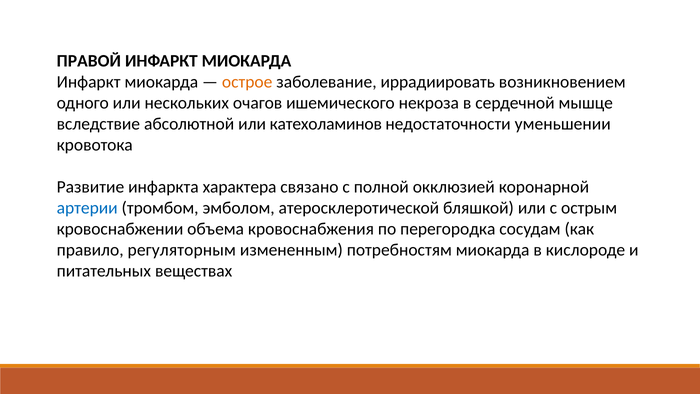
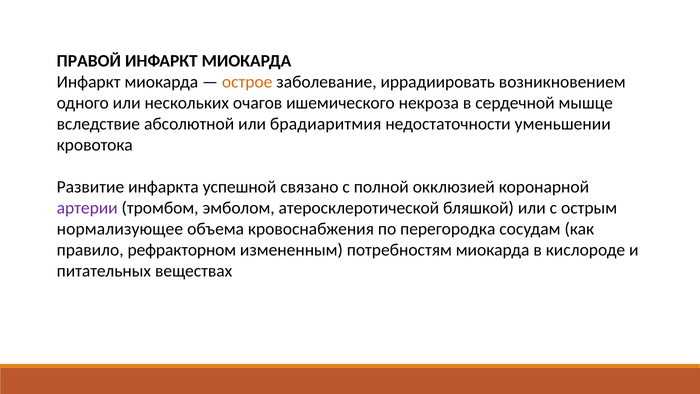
катехоламинов: катехоламинов -> брадиаритмия (326, 124)
характера: характера -> успешной (240, 187)
артерии colour: blue -> purple (87, 208)
кровоснабжении: кровоснабжении -> нормализующее (120, 229)
регуляторным: регуляторным -> рефракторном (182, 250)
